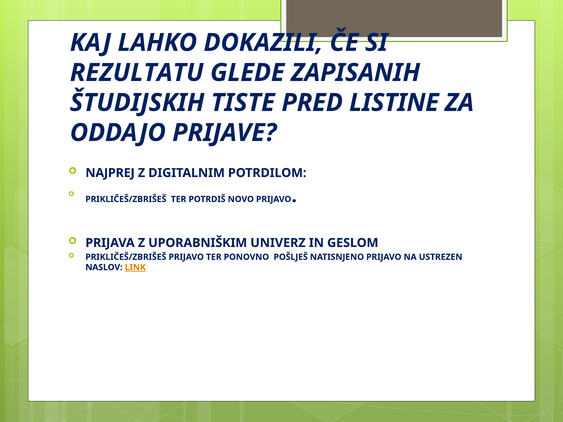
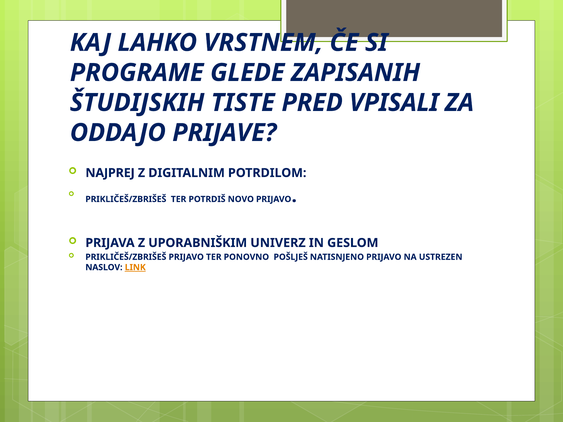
DOKAZILI: DOKAZILI -> VRSTNEM (263, 43)
REZULTATU: REZULTATU -> PROGRAME (137, 73)
LISTINE: LISTINE -> VPISALI (394, 103)
